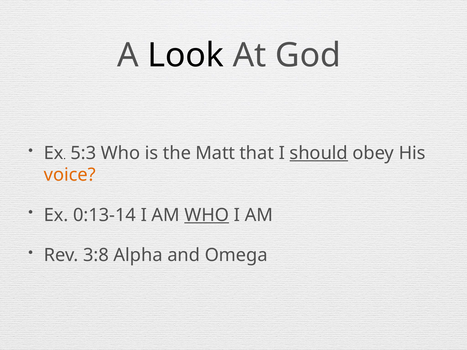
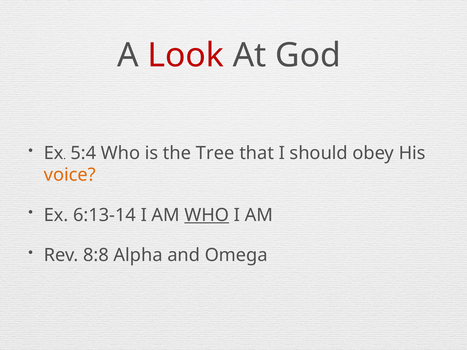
Look colour: black -> red (186, 55)
5:3: 5:3 -> 5:4 (83, 153)
Matt: Matt -> Tree (215, 153)
should underline: present -> none (319, 153)
0:13-14: 0:13-14 -> 6:13-14 (105, 215)
3:8: 3:8 -> 8:8 (96, 255)
